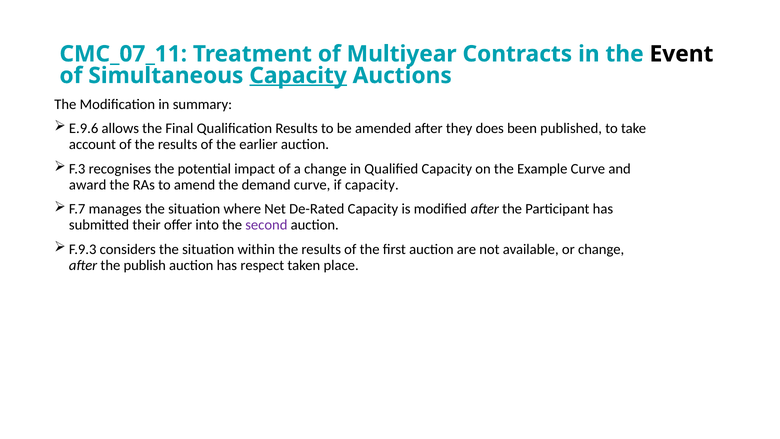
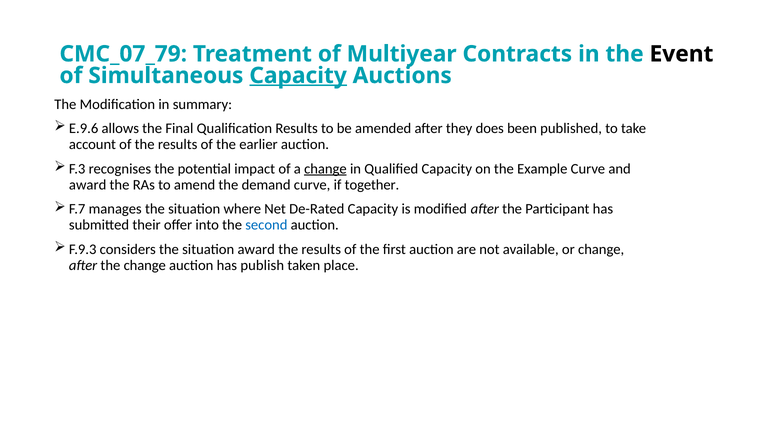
CMC_07_11: CMC_07_11 -> CMC_07_79 (123, 54)
change underline: none -> present (325, 169)
if capacity: capacity -> together (372, 185)
second colour: purple -> blue (266, 225)
situation within: within -> award (256, 249)
the publish: publish -> change (145, 265)
respect: respect -> publish (262, 265)
